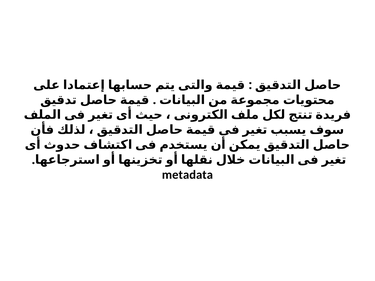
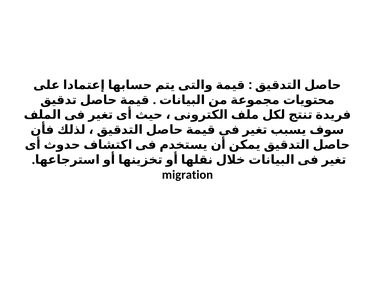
metadata: metadata -> migration (187, 175)
